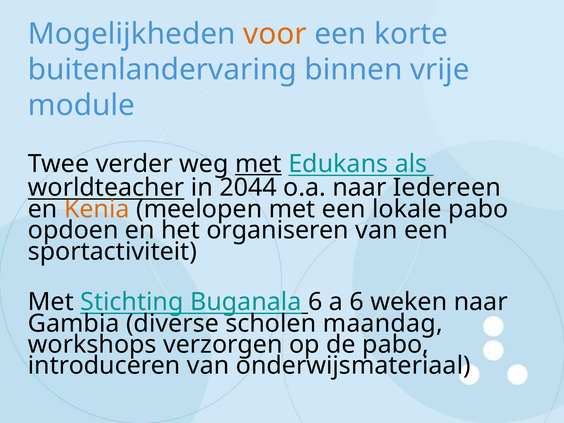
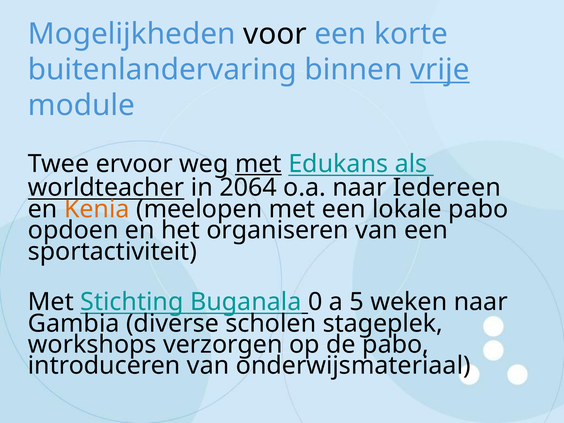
voor colour: orange -> black (275, 34)
vrije underline: none -> present (440, 70)
verder: verder -> ervoor (134, 164)
2044: 2044 -> 2064 (248, 188)
Buganala 6: 6 -> 0 (315, 302)
a 6: 6 -> 5 (357, 302)
maandag: maandag -> stageplek (383, 324)
